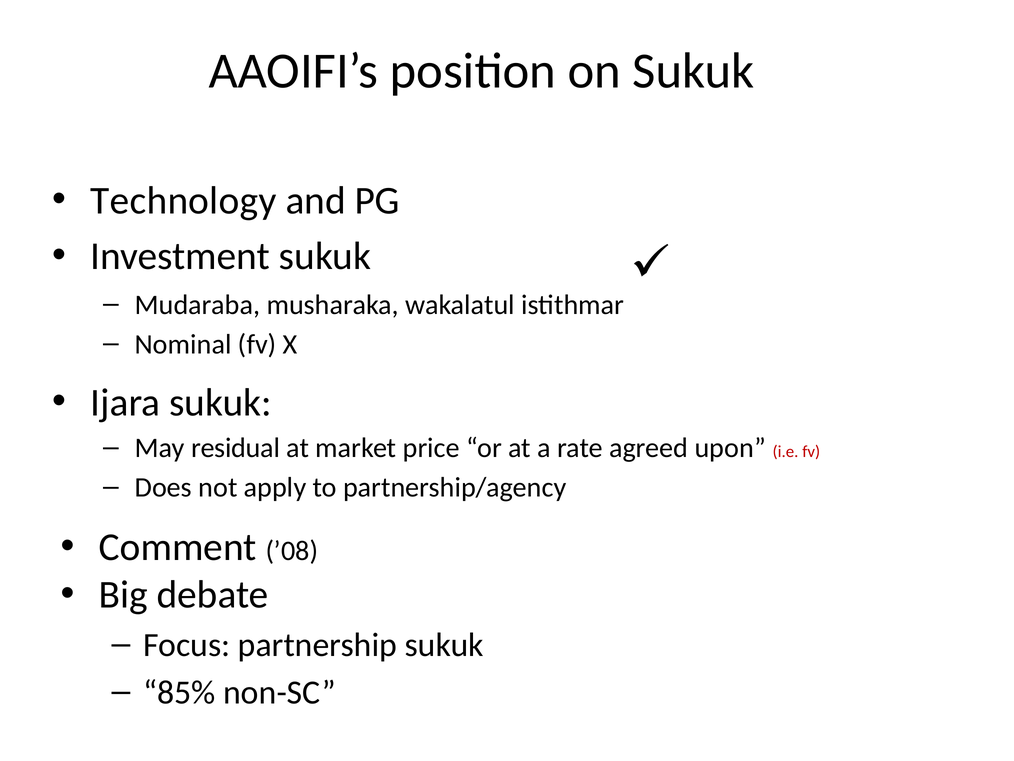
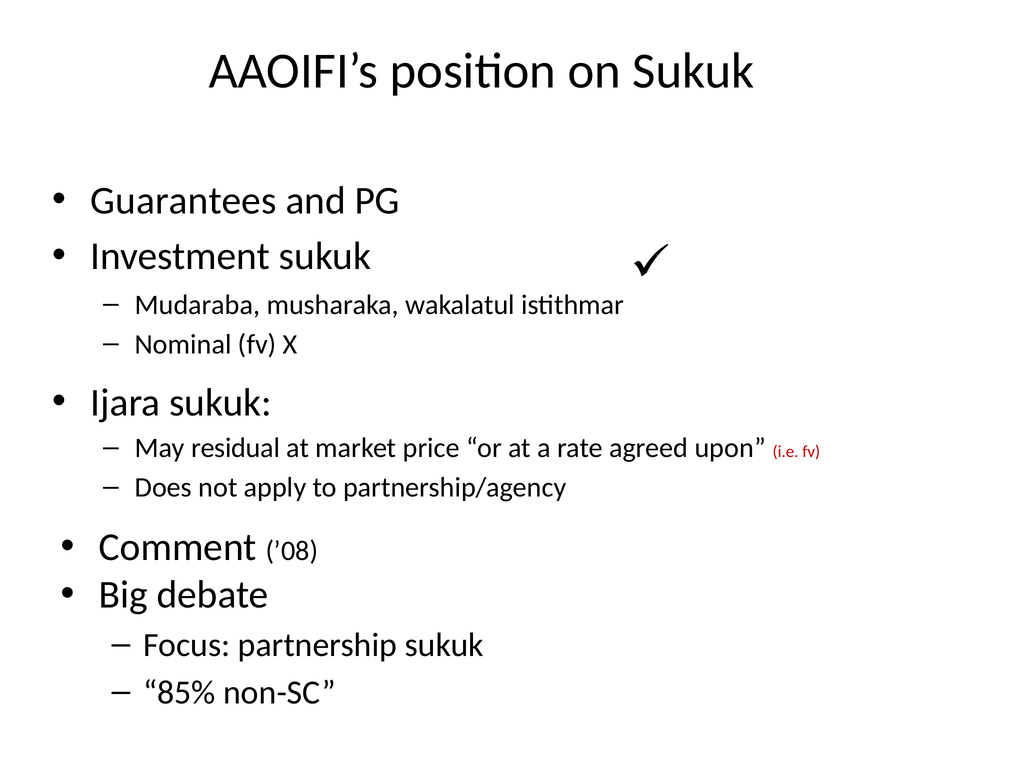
Technology: Technology -> Guarantees (183, 200)
